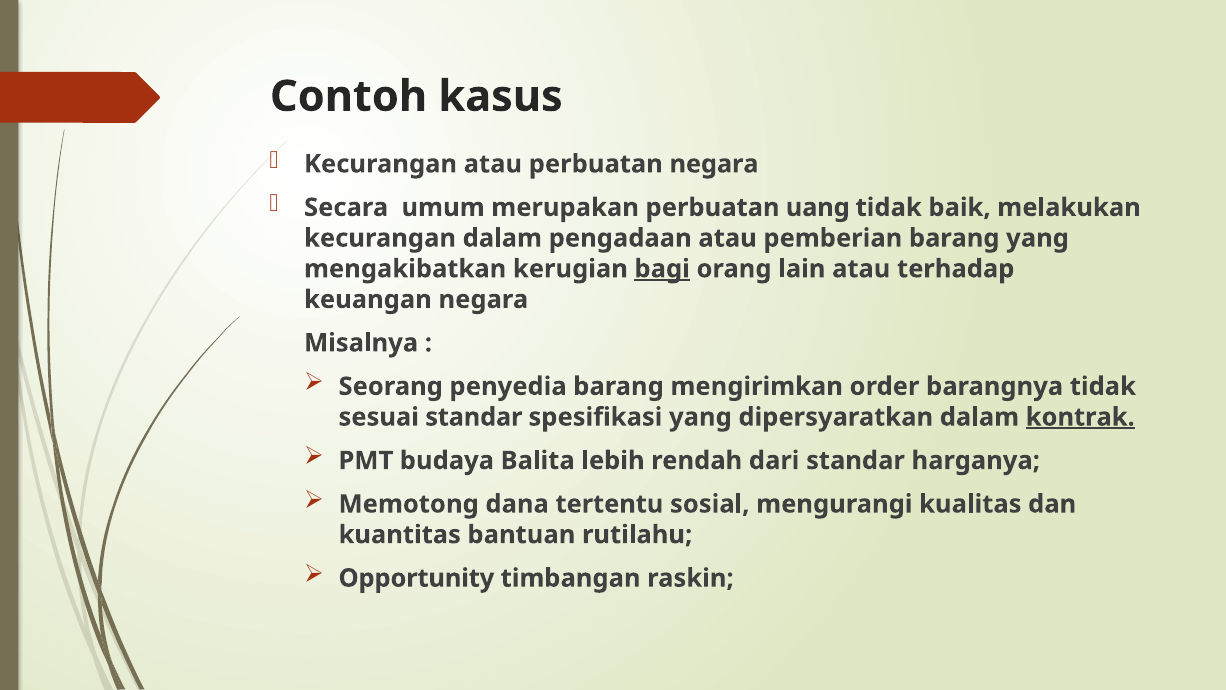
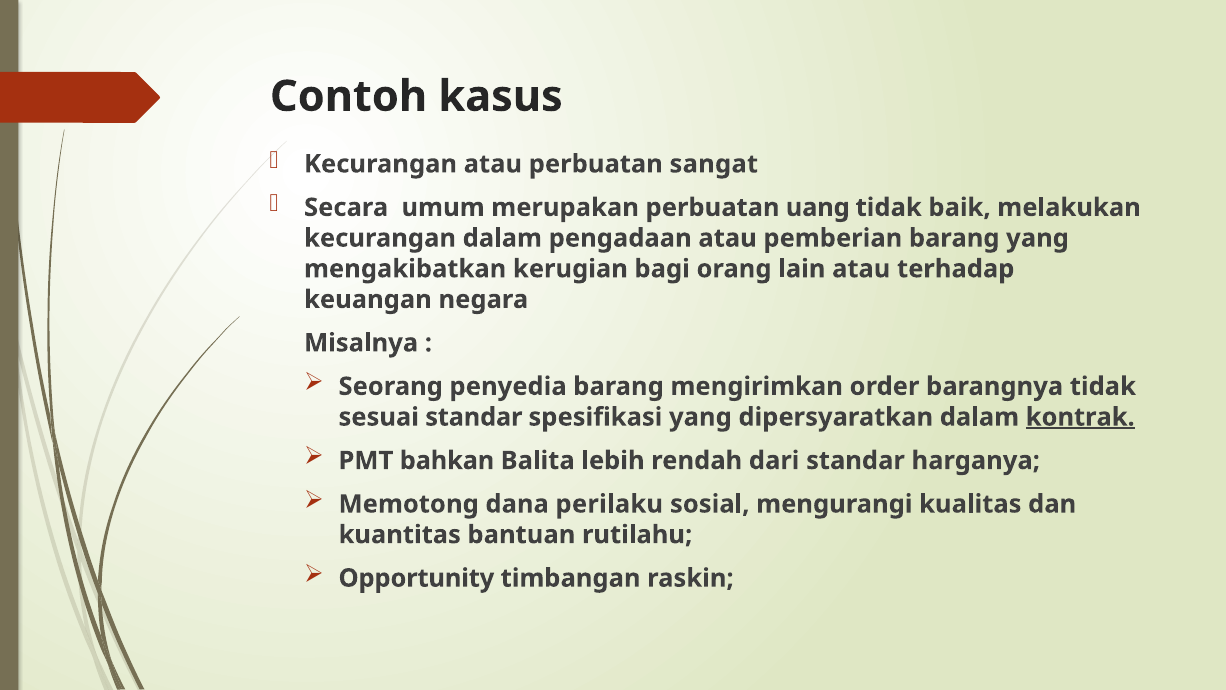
perbuatan negara: negara -> sangat (714, 164)
bagi underline: present -> none (662, 269)
budaya: budaya -> bahkan (447, 460)
tertentu: tertentu -> perilaku (609, 504)
